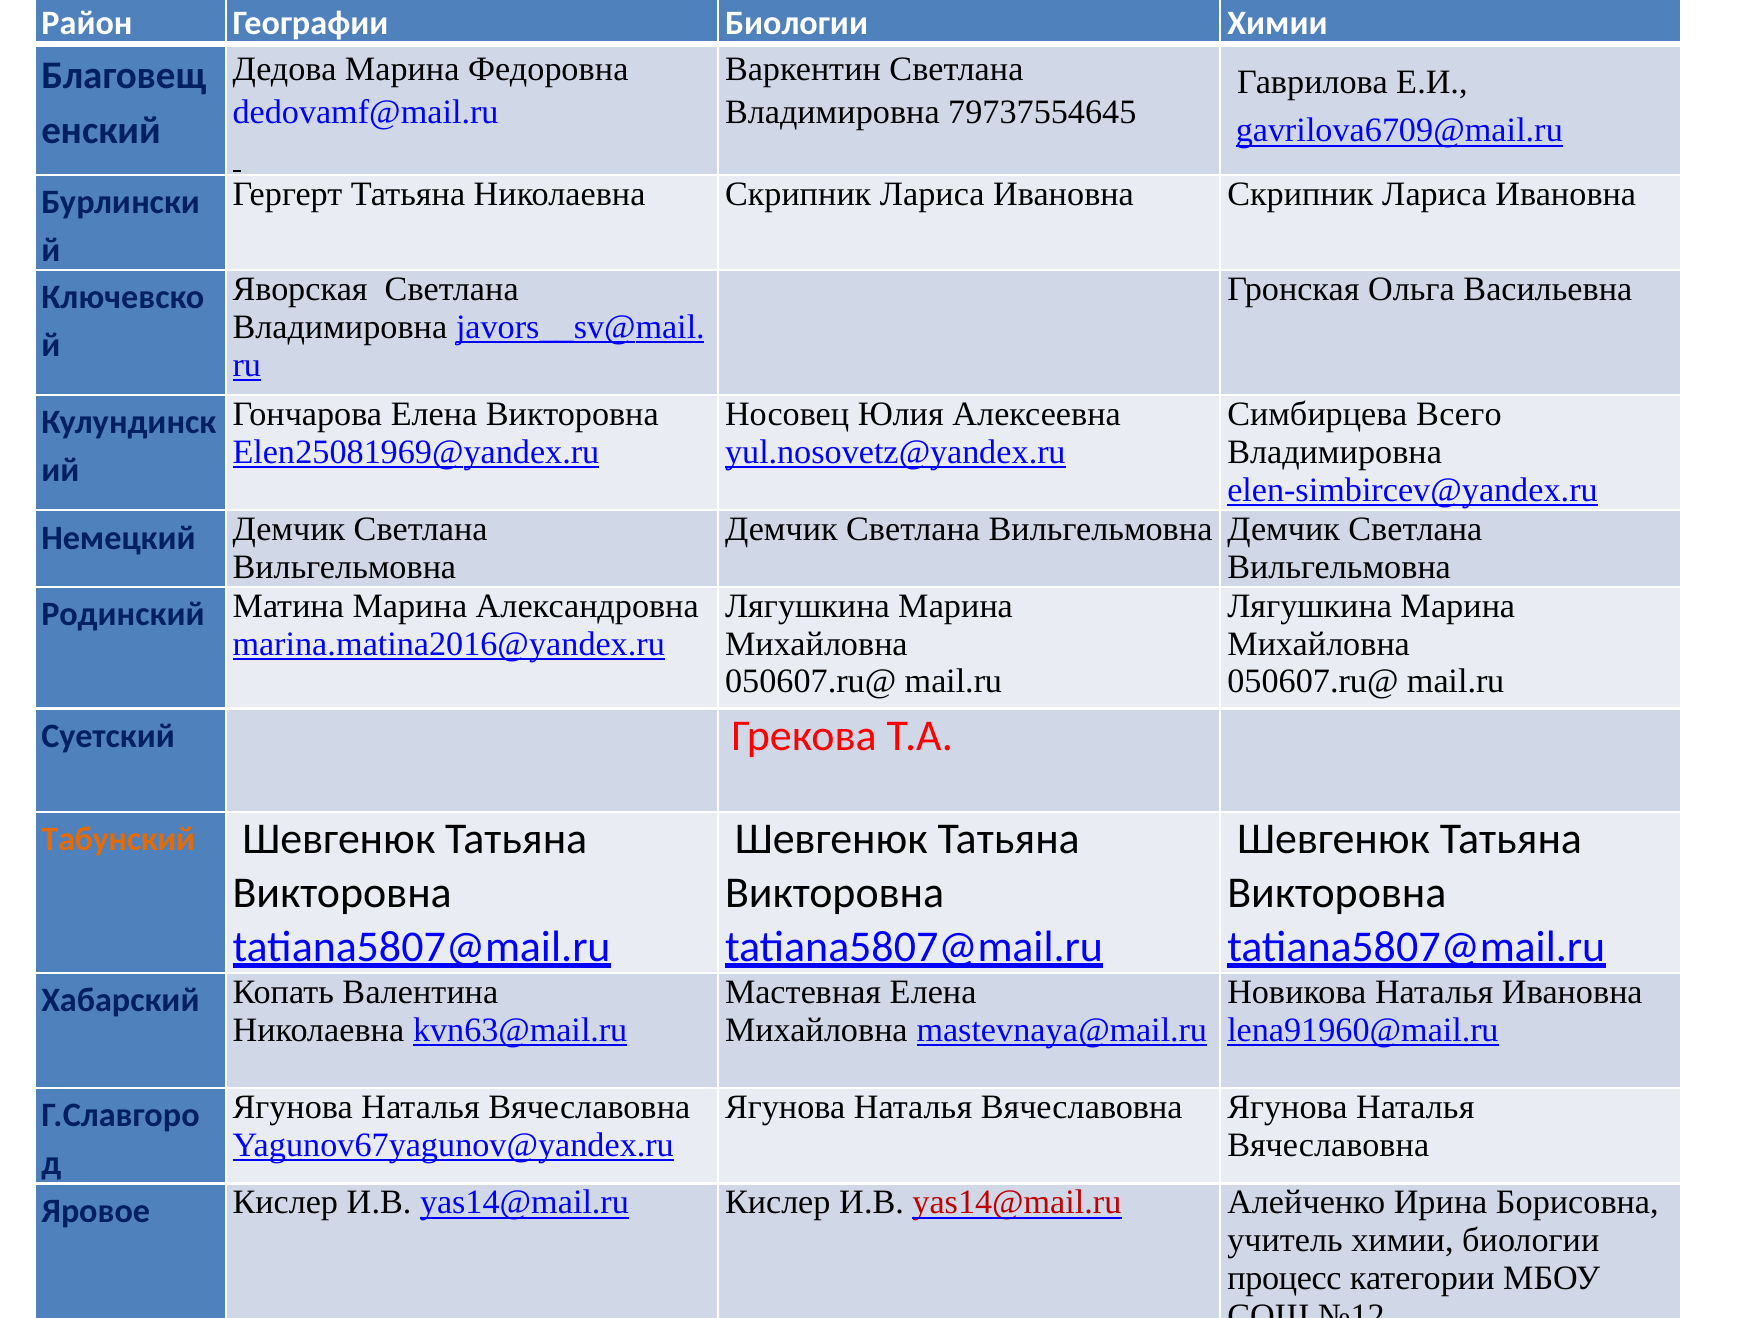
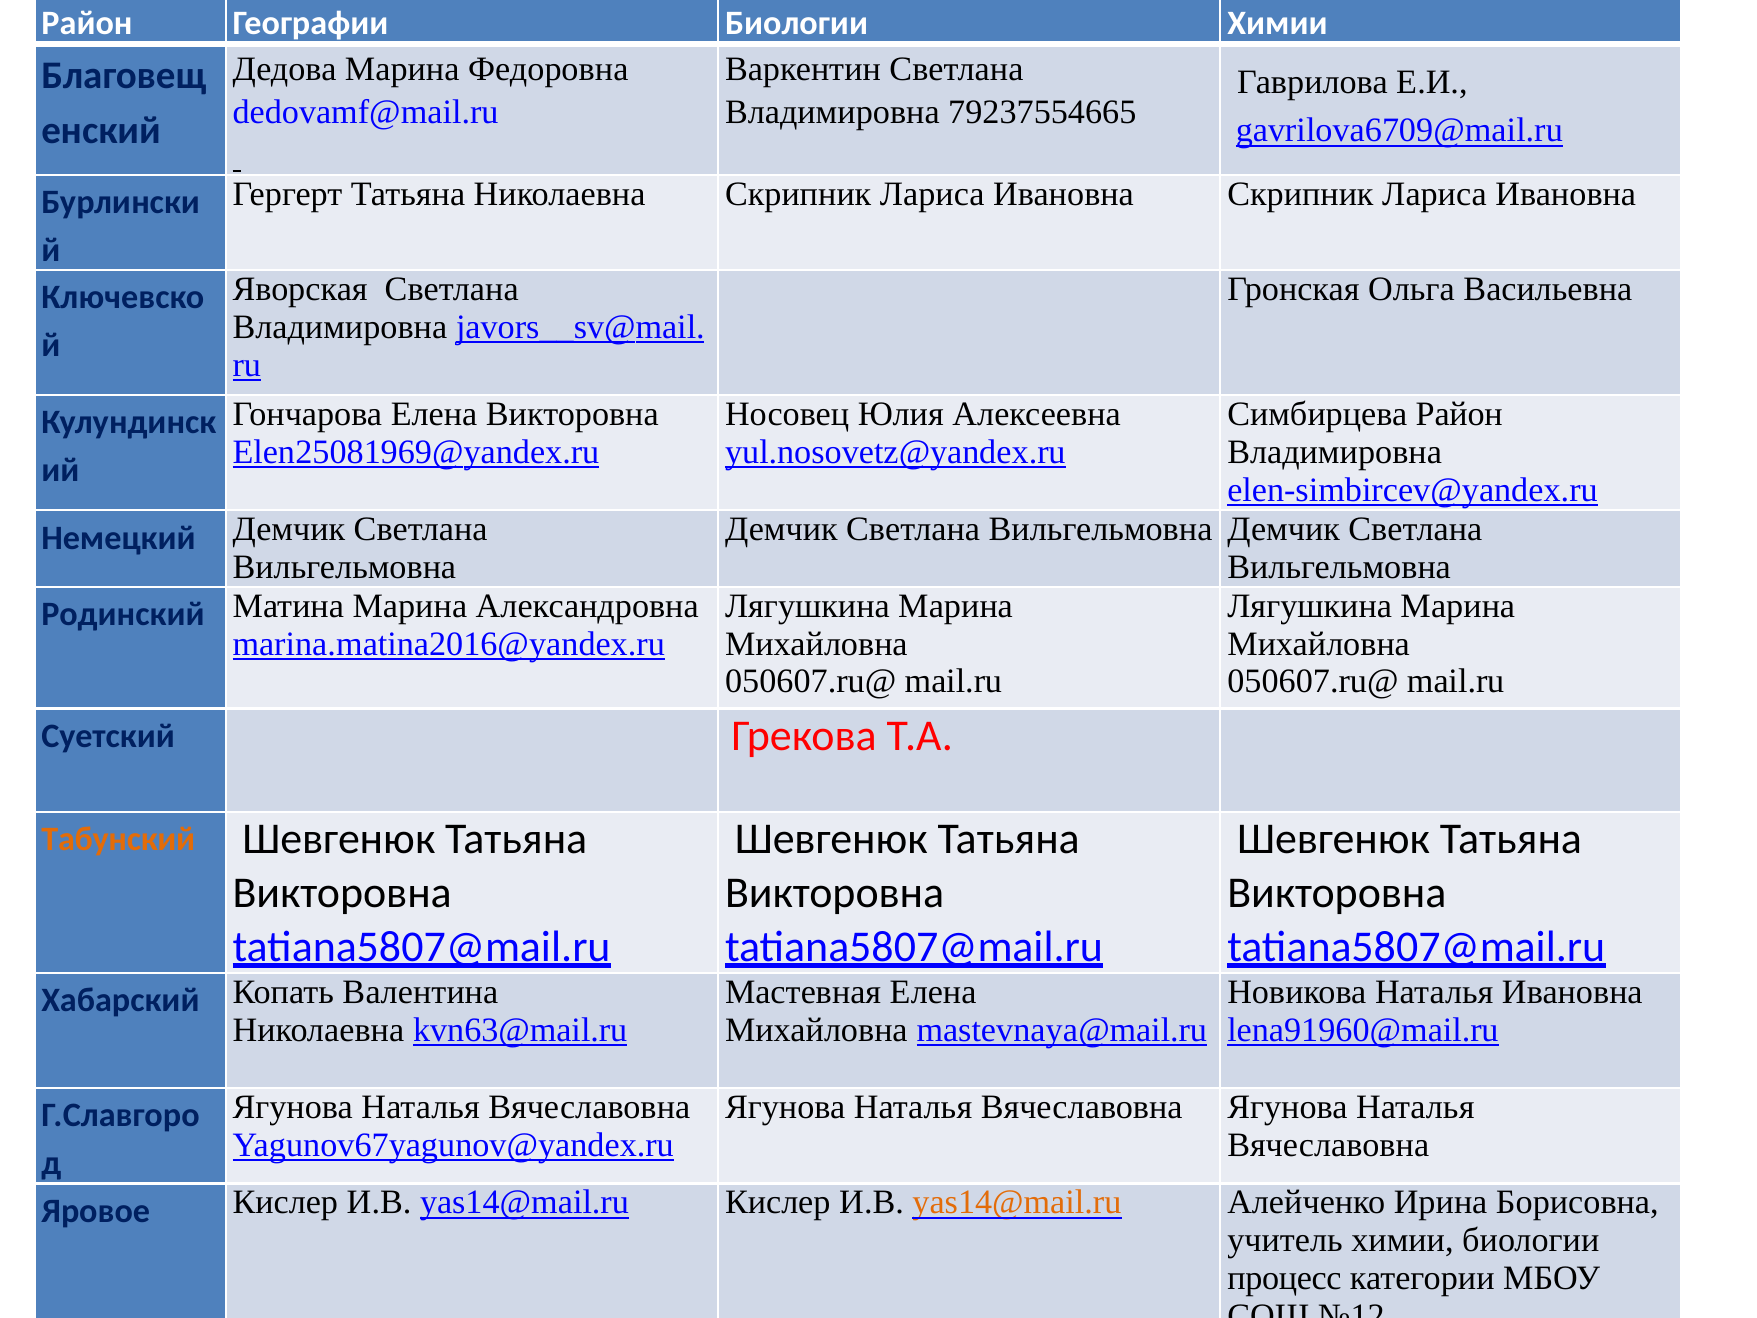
79737554645: 79737554645 -> 79237554665 (1042, 112)
Симбирцева Всего: Всего -> Район (1459, 414)
yas14@mail.ru colour: red -> orange (1017, 1202)
